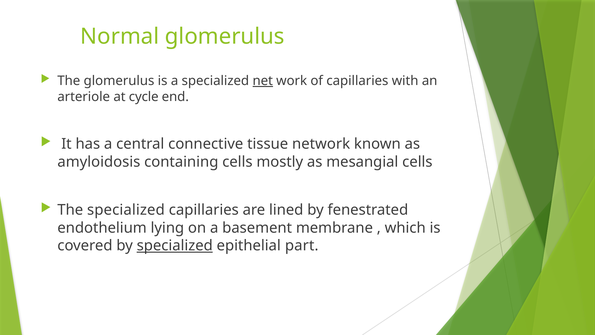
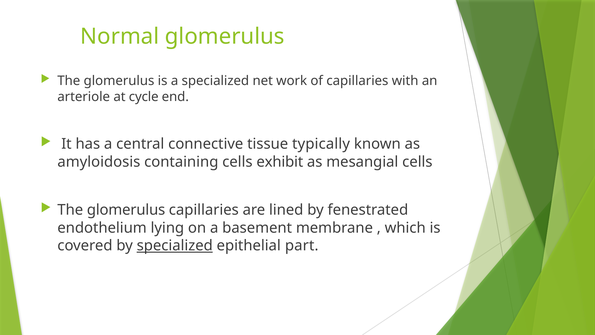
net underline: present -> none (263, 81)
network: network -> typically (321, 144)
mostly: mostly -> exhibit (280, 162)
specialized: specialized -> glomerulus (126, 210)
